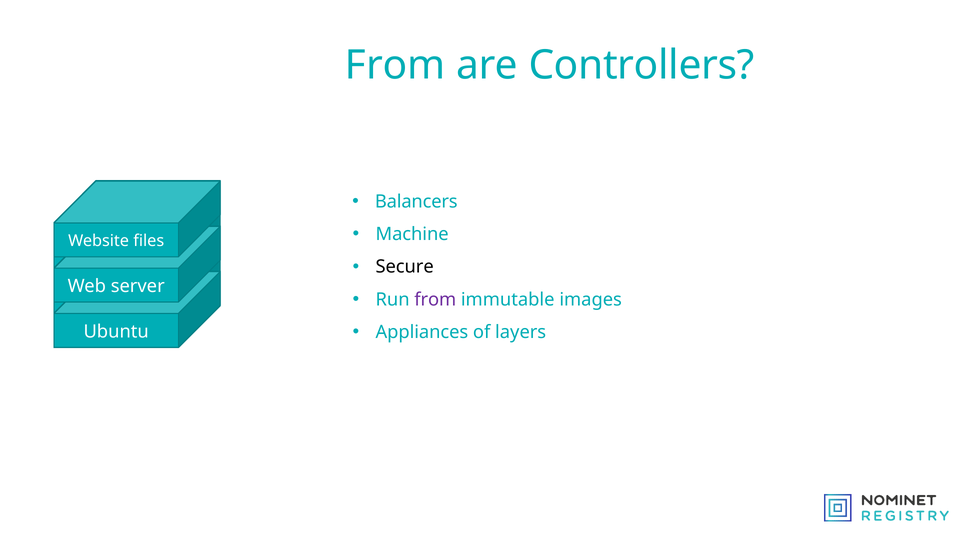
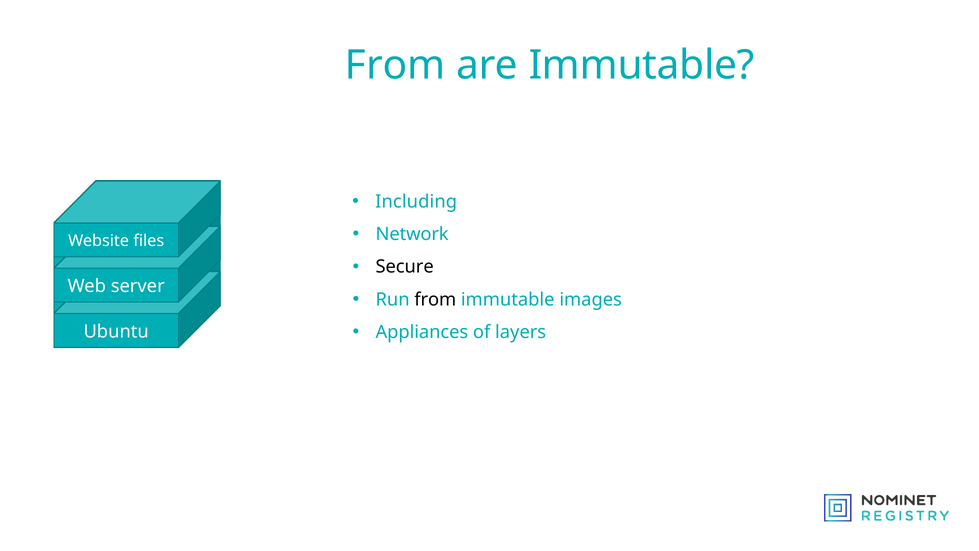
are Controllers: Controllers -> Immutable (642, 65)
Balancers: Balancers -> Including (416, 202)
Machine: Machine -> Network (412, 234)
from colour: purple -> black (435, 299)
